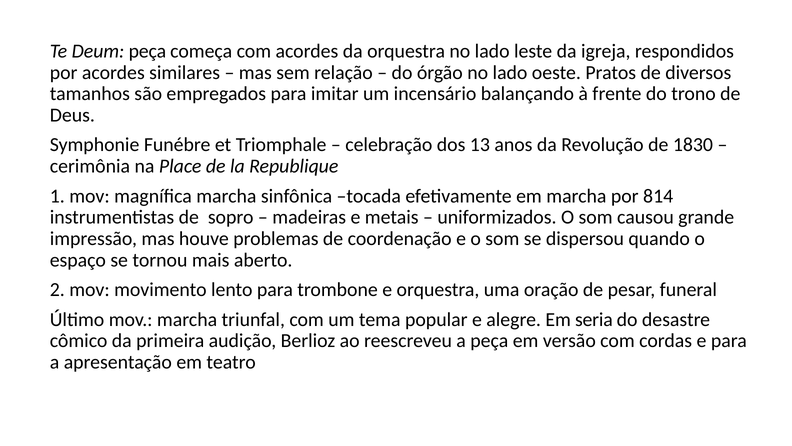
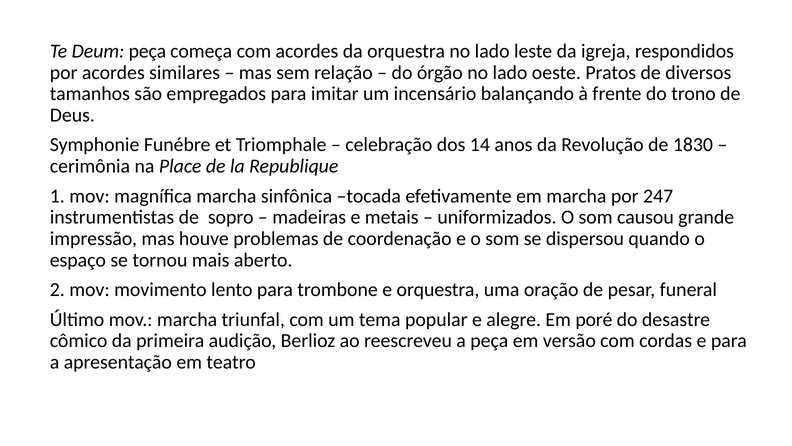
13: 13 -> 14 (480, 145)
814: 814 -> 247 (658, 196)
seria: seria -> poré (594, 319)
